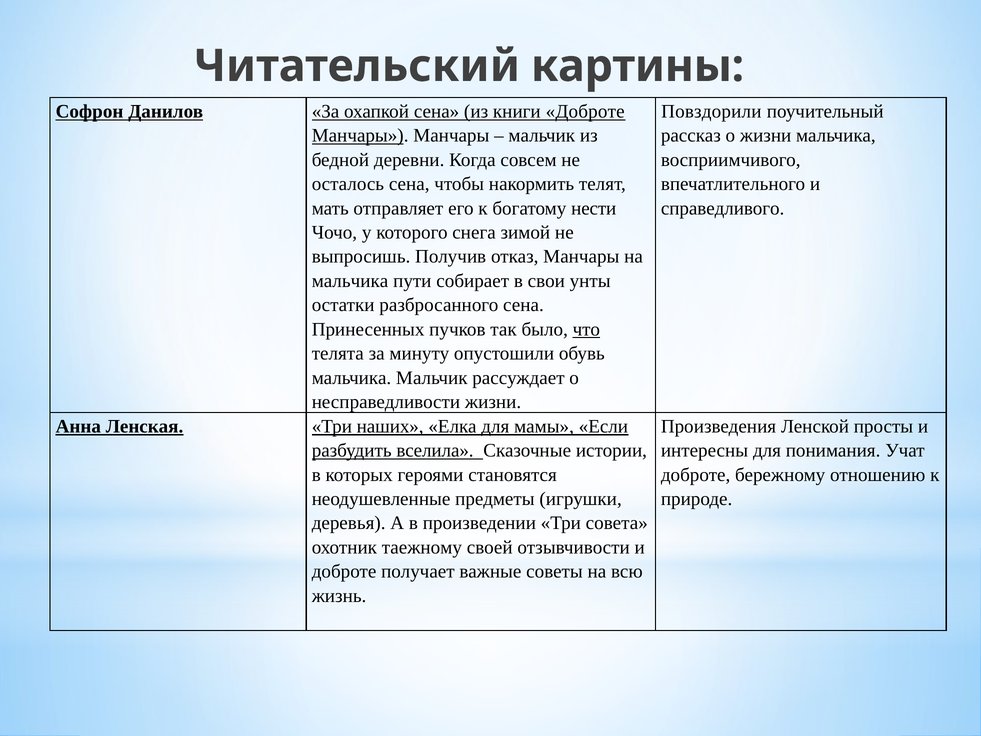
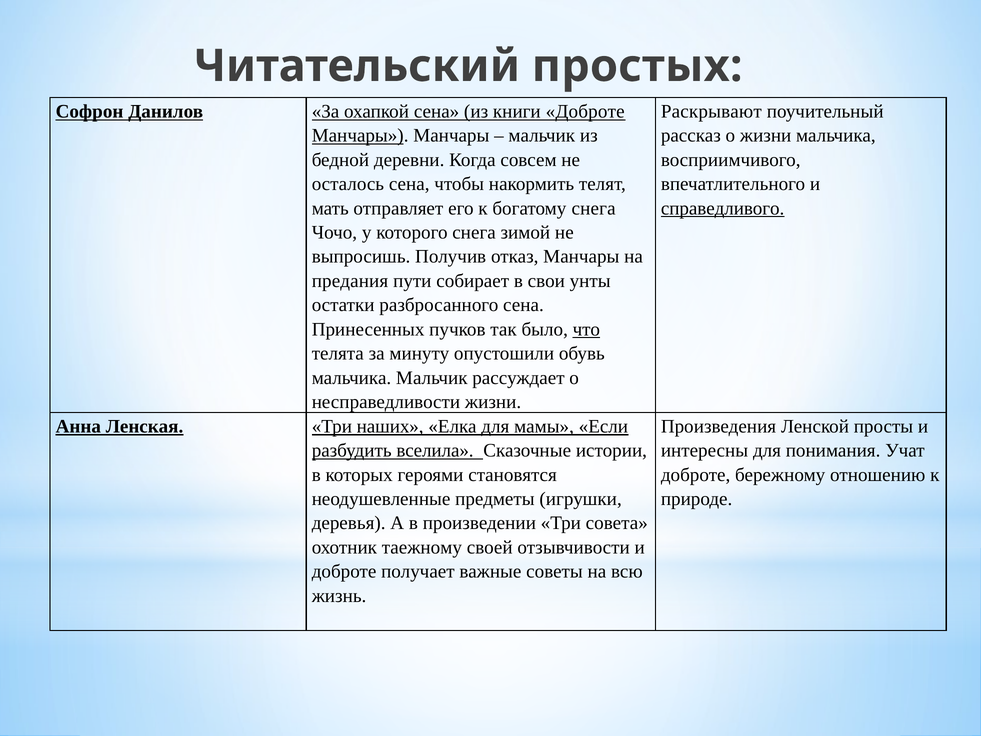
картины: картины -> простых (637, 66)
Повздорили: Повздорили -> Раскрывают (711, 111)
богатому нести: нести -> снега (594, 208)
справедливого underline: none -> present (723, 208)
мальчика: мальчика -> предания (350, 281)
